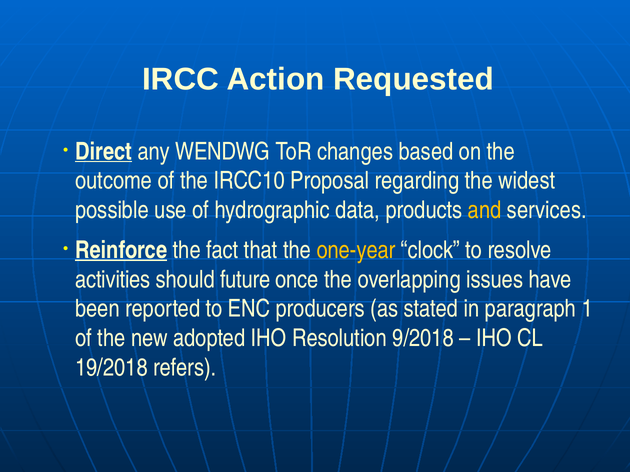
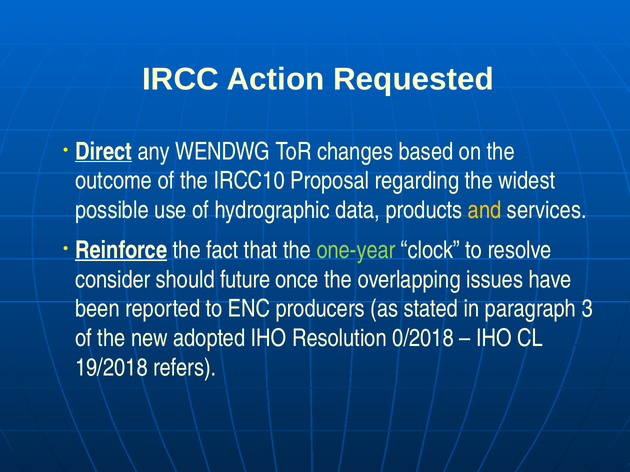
one-year colour: yellow -> light green (356, 250)
activities: activities -> consider (113, 280)
1: 1 -> 3 (587, 309)
9/2018: 9/2018 -> 0/2018 (423, 339)
